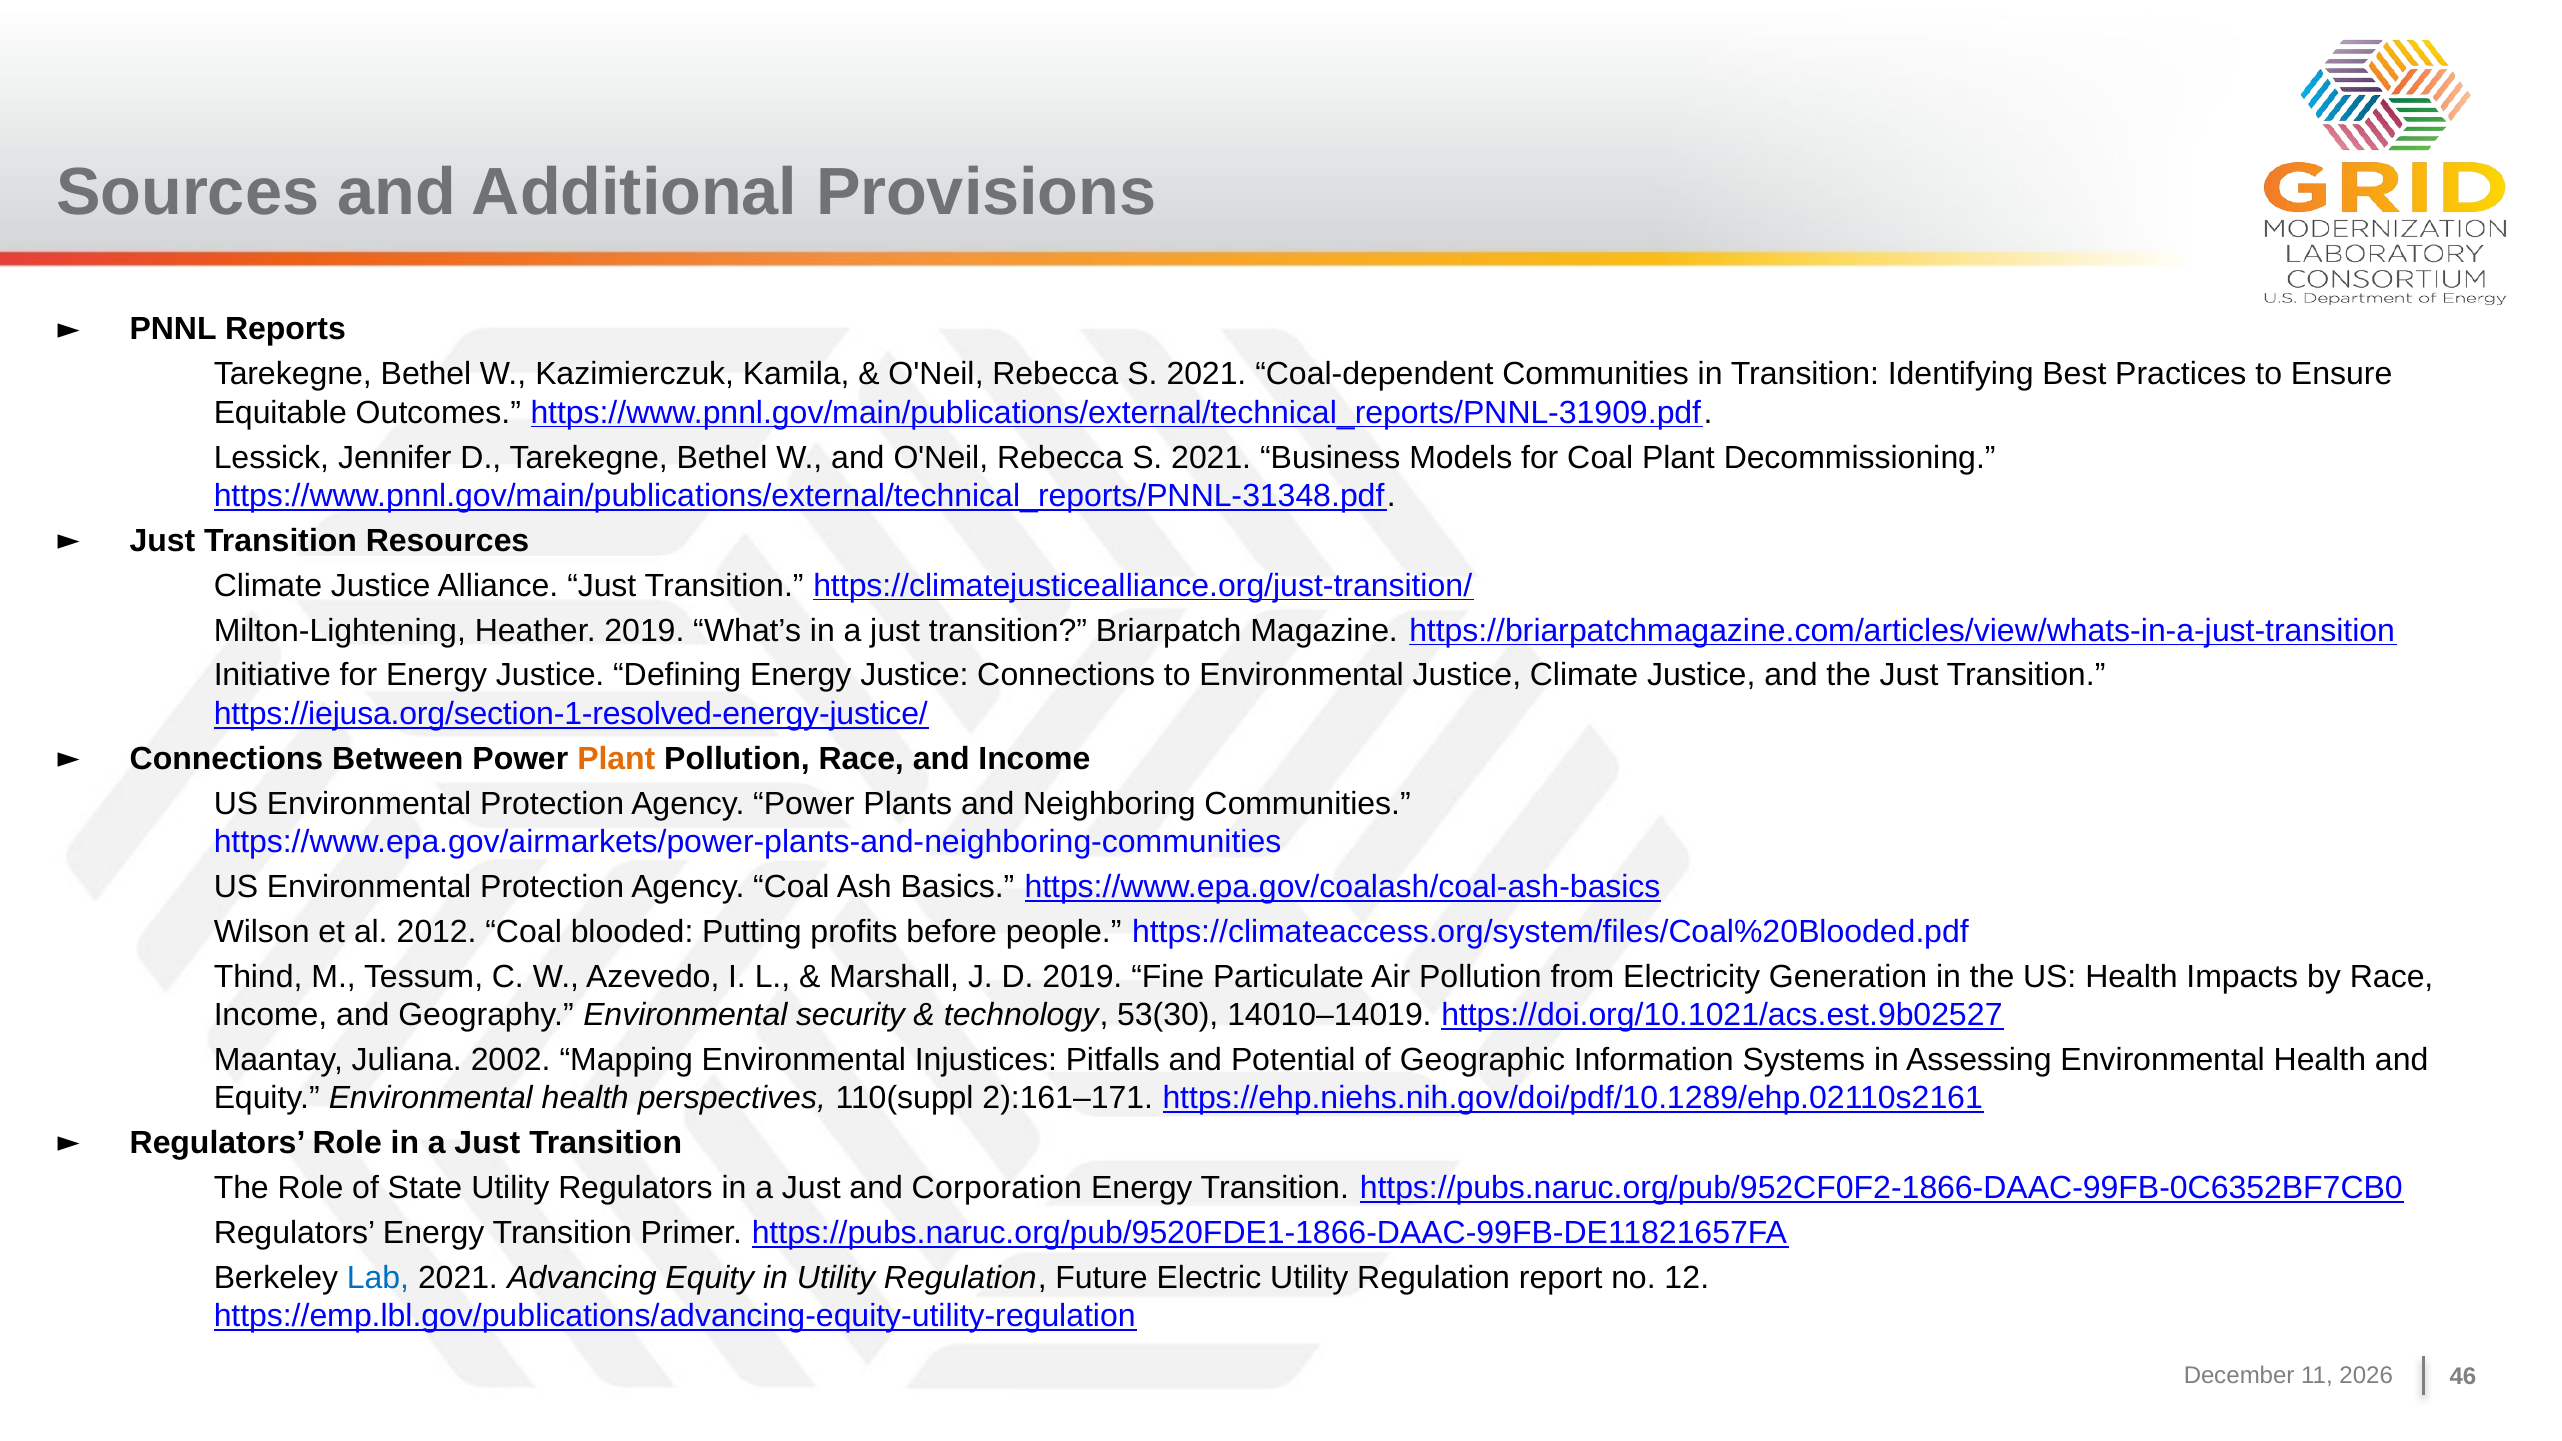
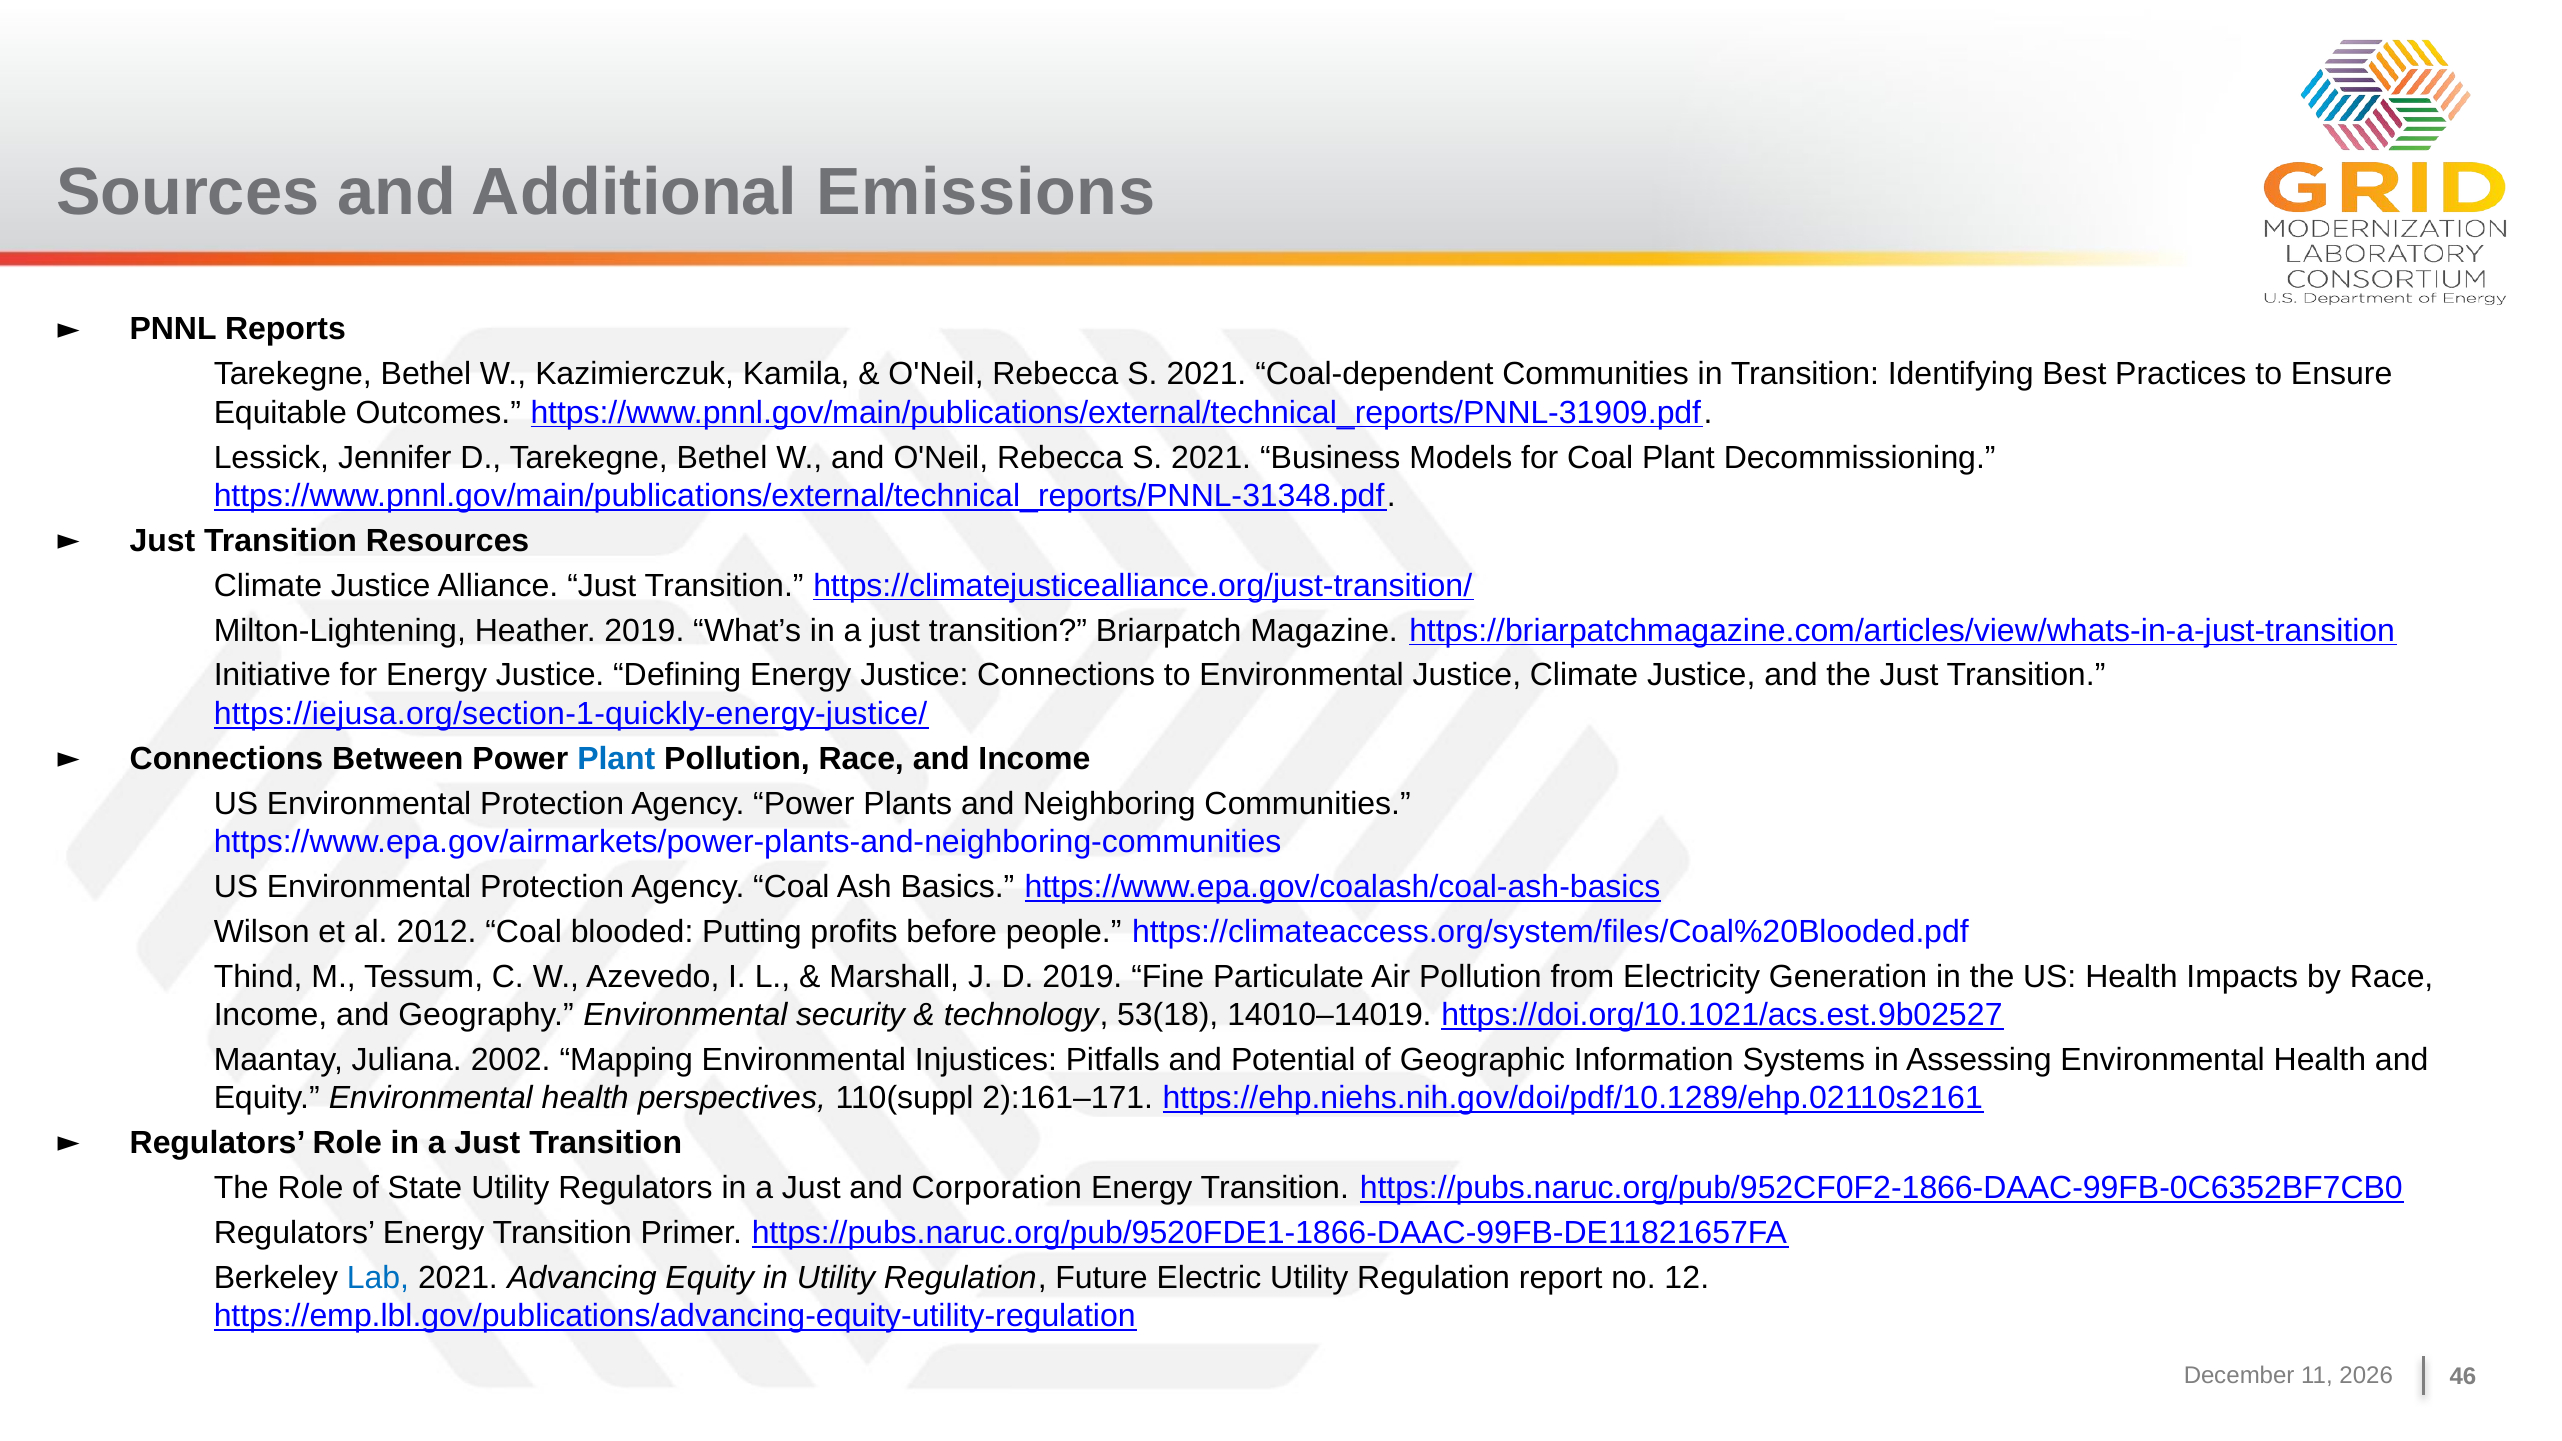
Provisions: Provisions -> Emissions (986, 192)
https://iejusa.org/section-1-resolved-energy-justice/: https://iejusa.org/section-1-resolved-energy-justice/ -> https://iejusa.org/section-1-quickly-energy-justice/ (571, 714)
Plant colour: orange -> blue (616, 759)
53(30: 53(30 -> 53(18 (1168, 1015)
